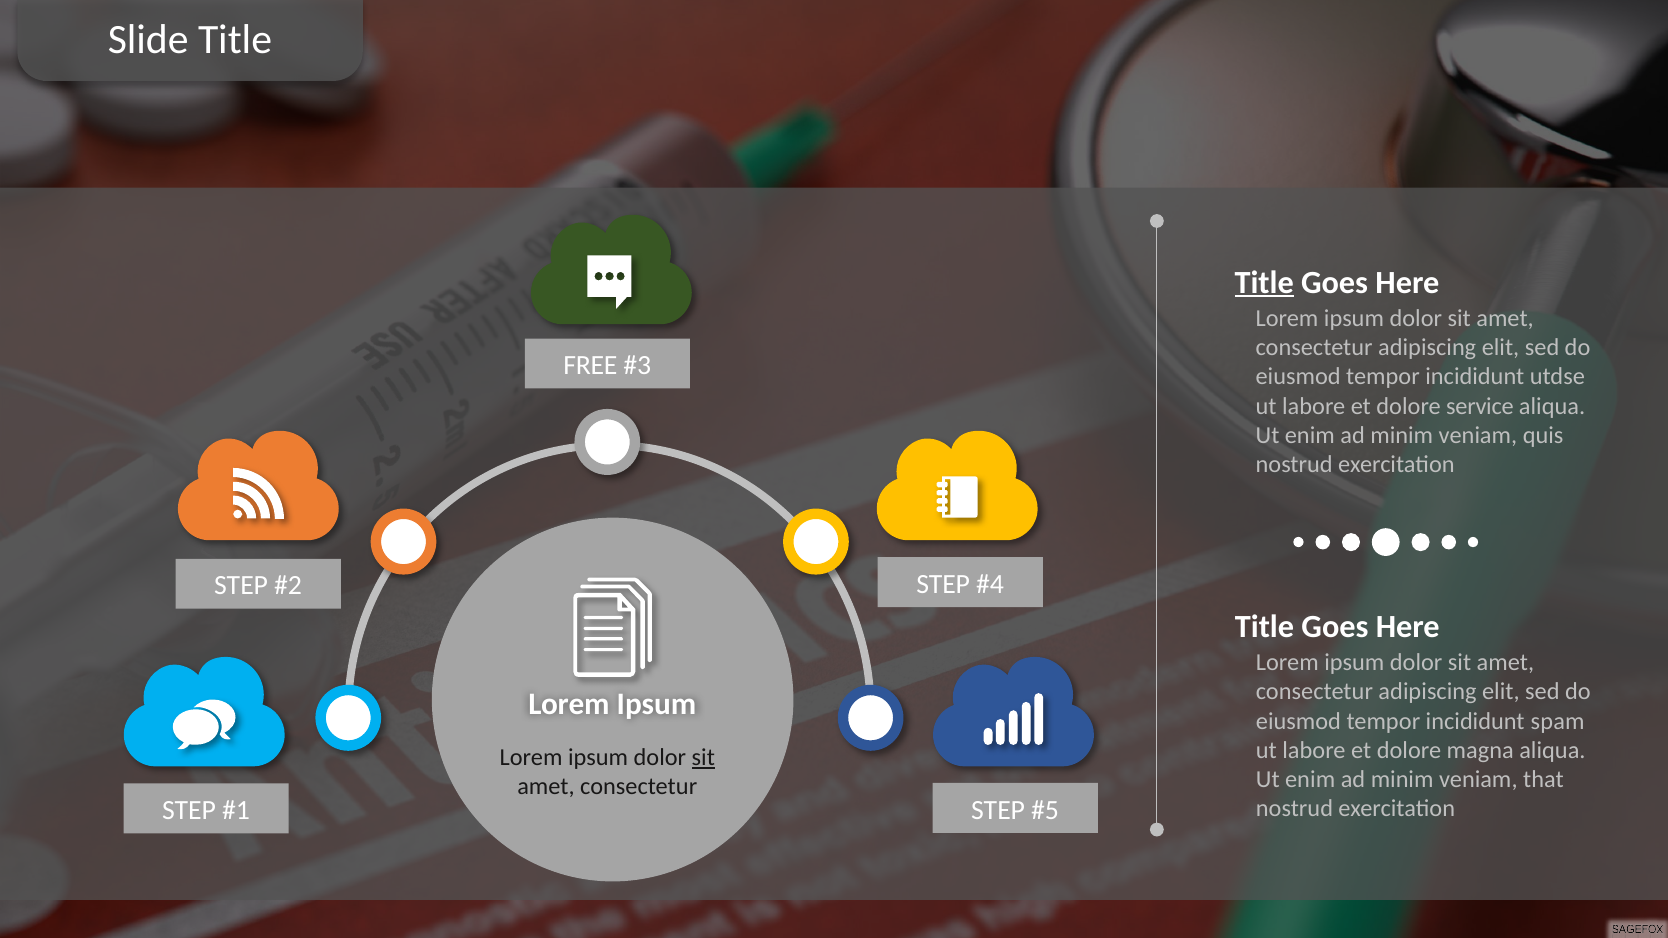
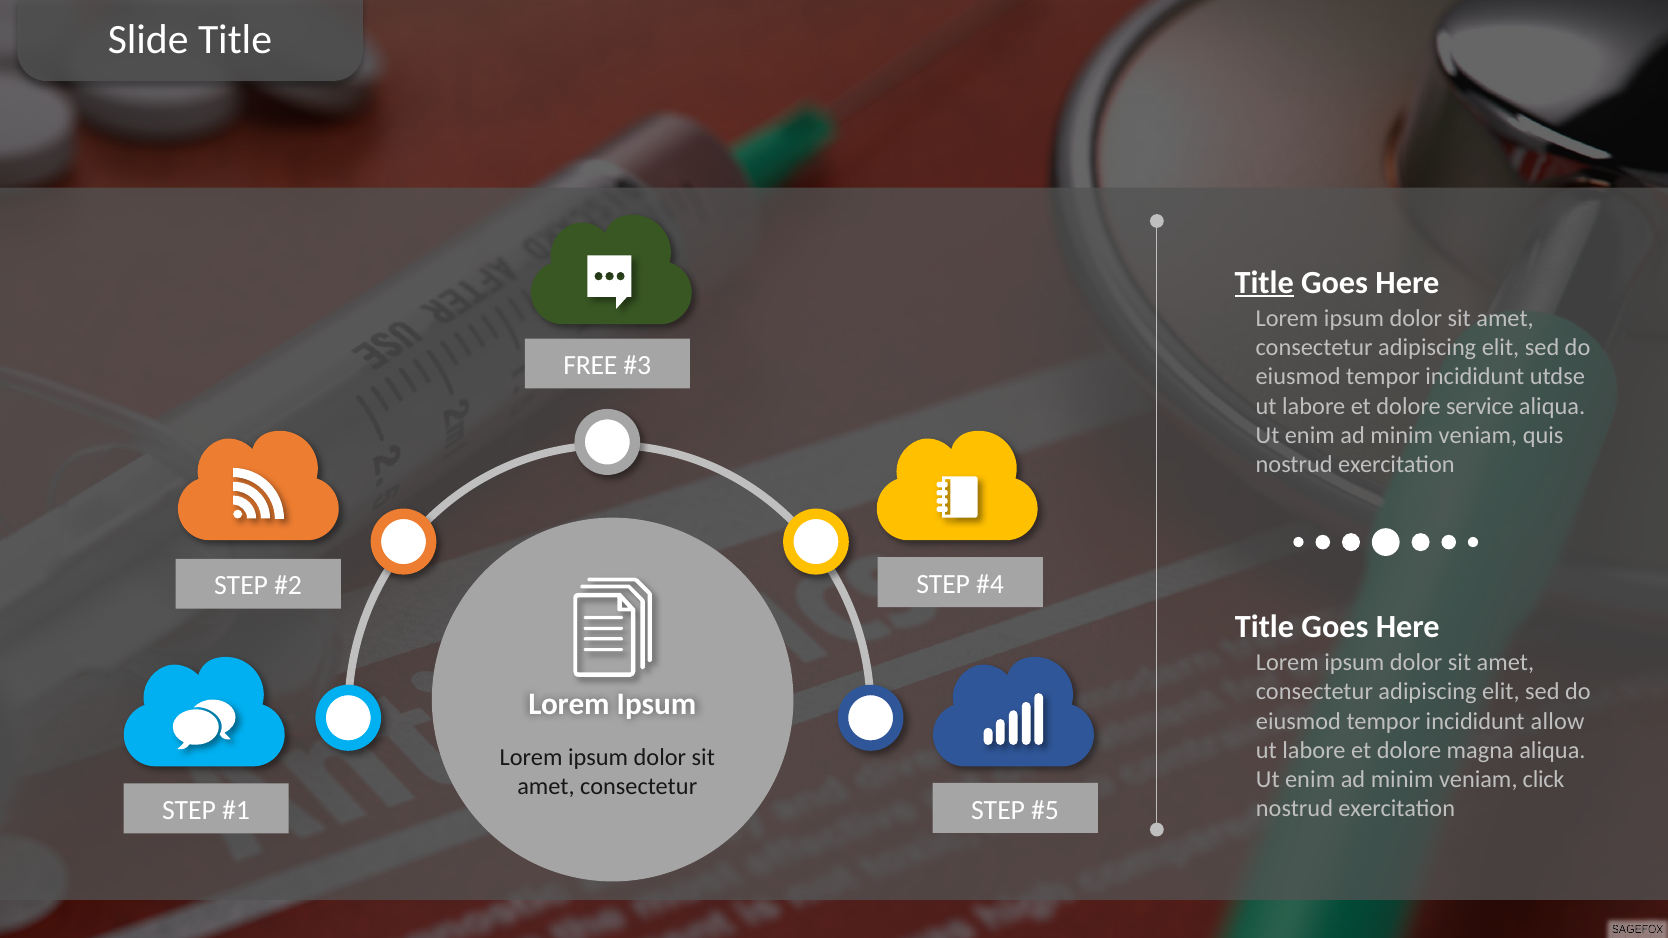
spam: spam -> allow (1558, 721)
sit underline: present -> none (703, 758)
that: that -> click (1544, 780)
